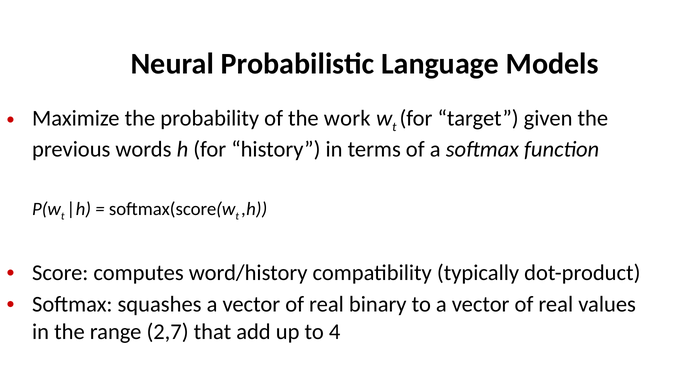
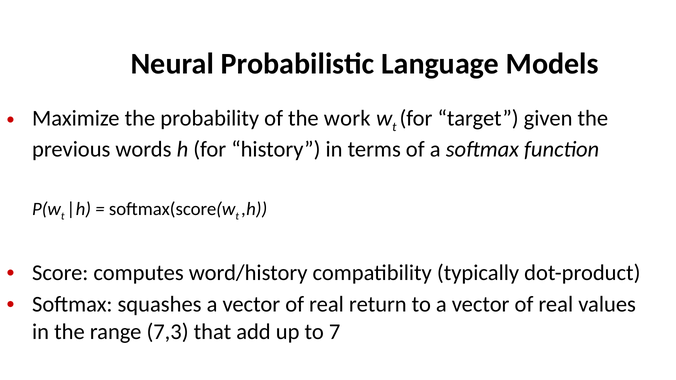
binary: binary -> return (378, 305)
2,7: 2,7 -> 7,3 (168, 332)
4: 4 -> 7 (335, 332)
